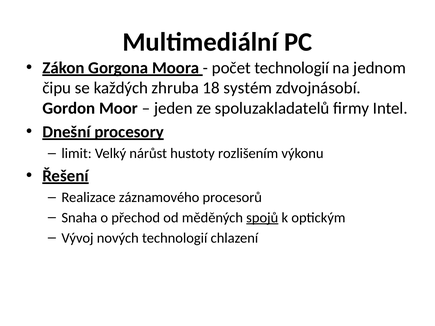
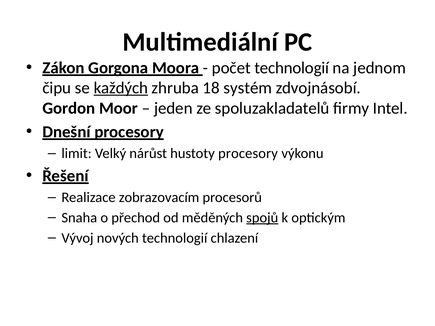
každých underline: none -> present (121, 88)
hustoty rozlišením: rozlišením -> procesory (248, 154)
záznamového: záznamového -> zobrazovacím (159, 198)
